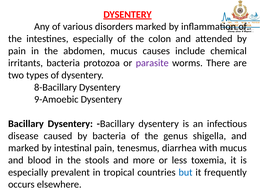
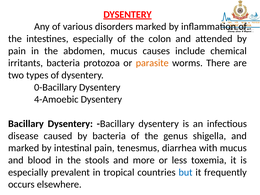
parasite colour: purple -> orange (152, 63)
8-Bacillary: 8-Bacillary -> 0-Bacillary (55, 87)
9-Amoebic: 9-Amoebic -> 4-Amoebic (56, 99)
